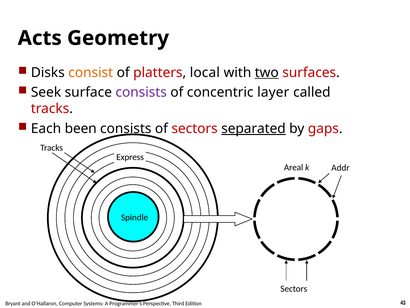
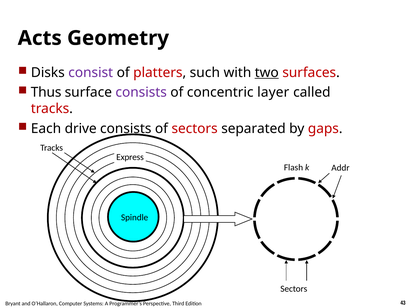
consist colour: orange -> purple (91, 72)
local: local -> such (205, 72)
Seek: Seek -> Thus (46, 92)
been: been -> drive (81, 128)
separated underline: present -> none (253, 128)
Areal: Areal -> Flash (293, 167)
